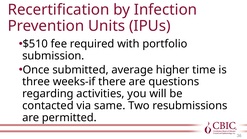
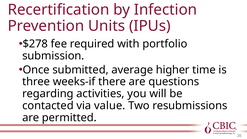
$510: $510 -> $278 (35, 44)
same: same -> value (110, 106)
